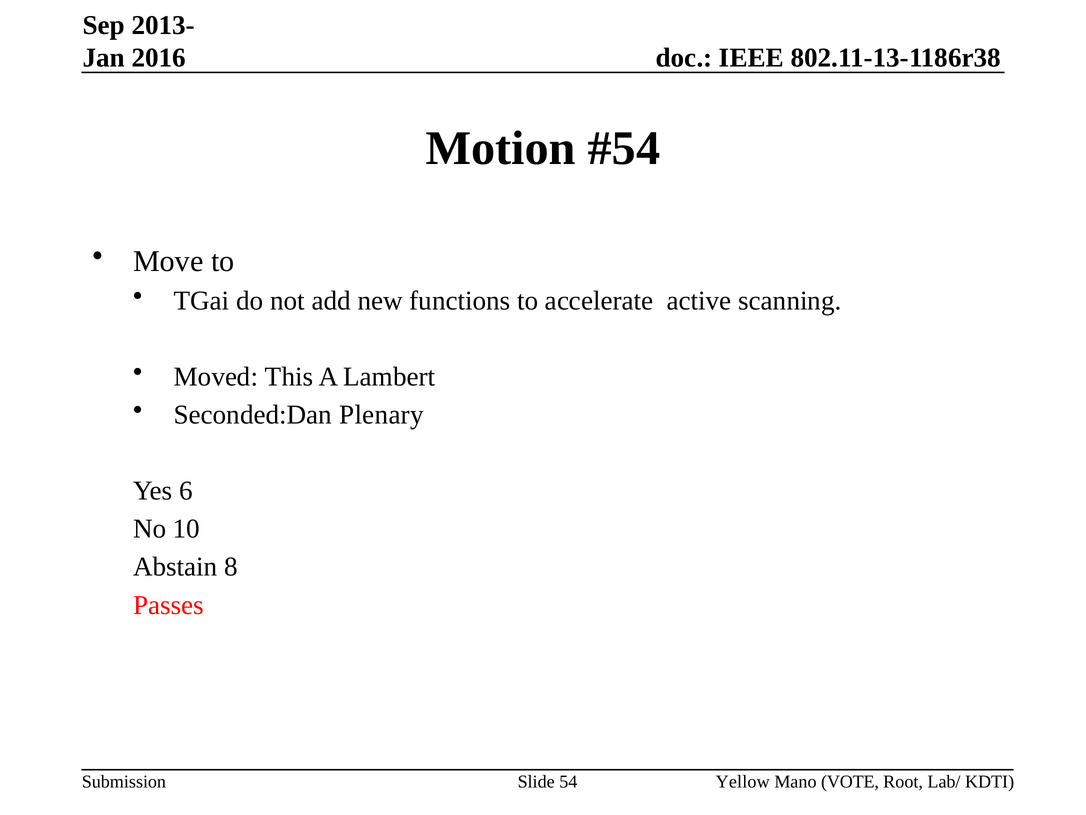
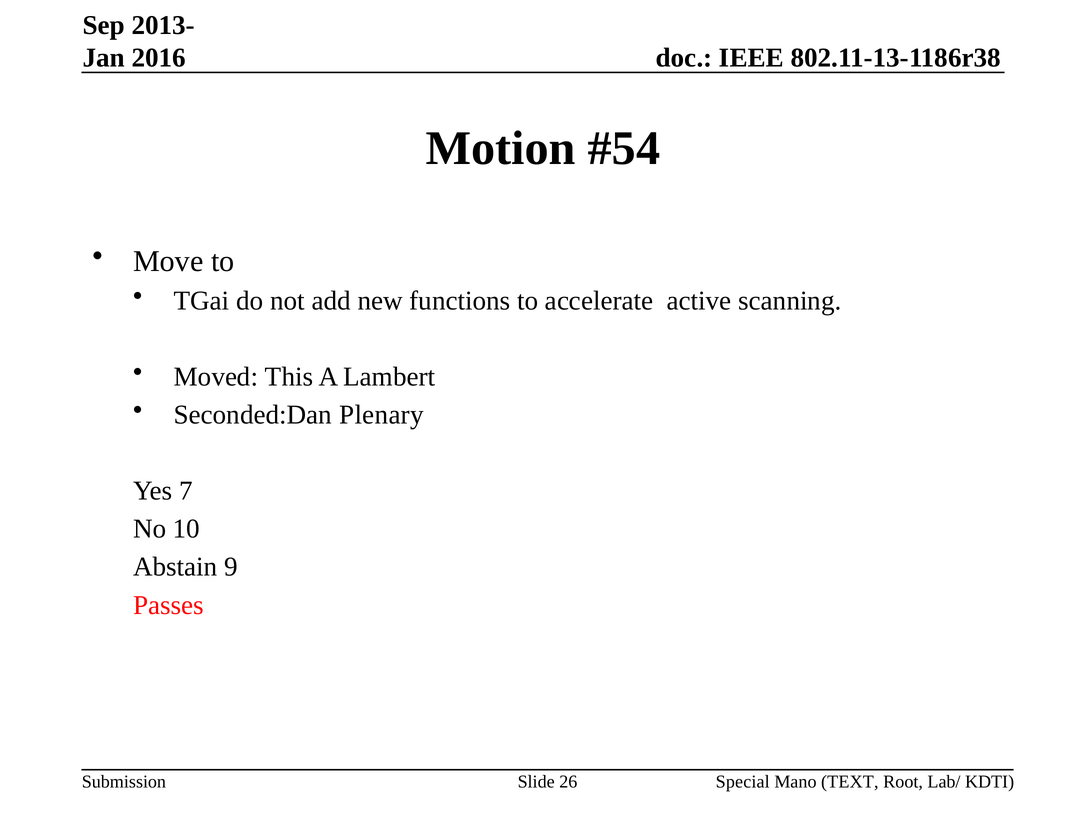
6: 6 -> 7 (186, 491)
8: 8 -> 9 (231, 567)
54: 54 -> 26 (568, 781)
Yellow: Yellow -> Special (743, 781)
VOTE: VOTE -> TEXT (850, 781)
